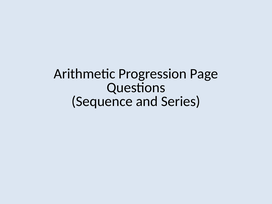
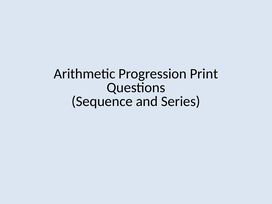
Page: Page -> Print (204, 74)
